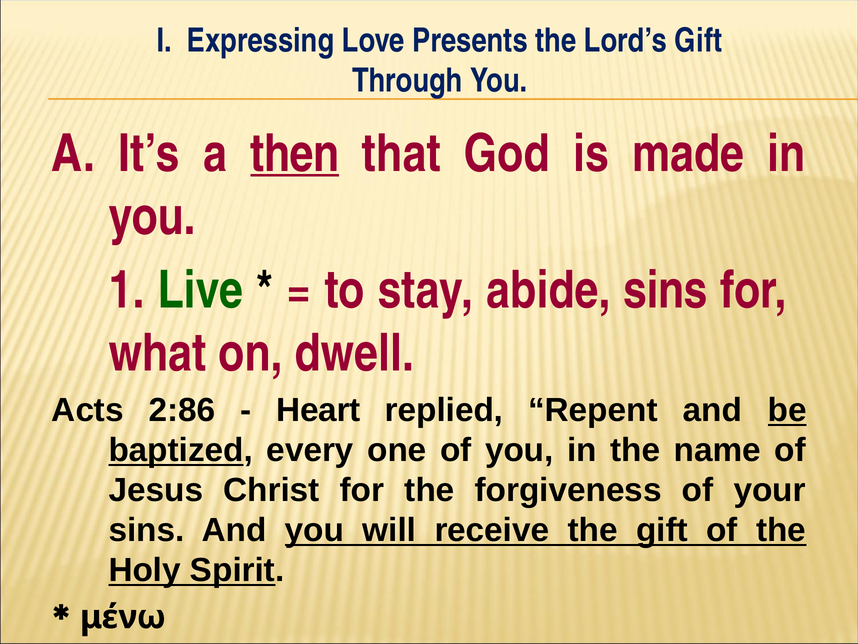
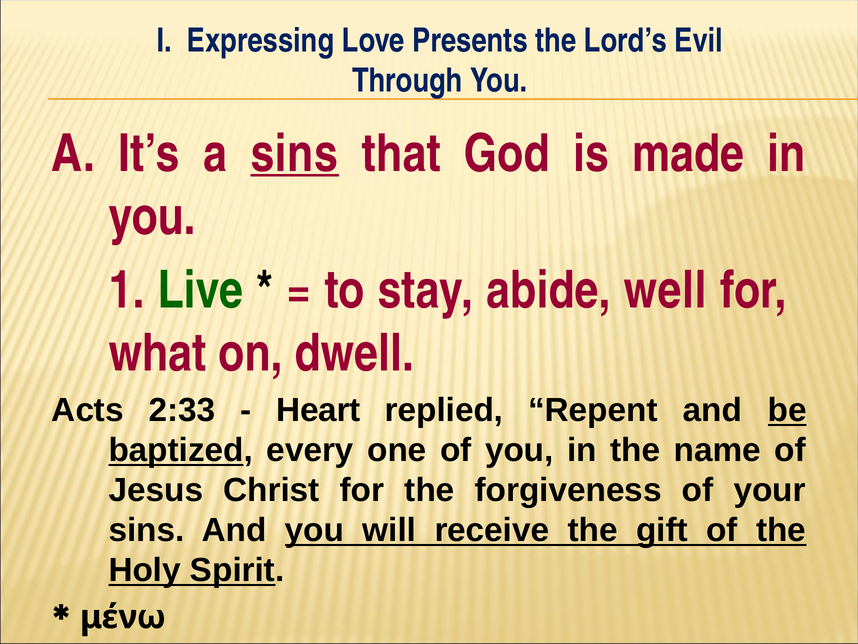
Lord’s Gift: Gift -> Evil (699, 41)
a then: then -> sins (294, 154)
abide sins: sins -> well (665, 290)
2:86: 2:86 -> 2:33 (182, 410)
